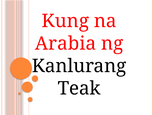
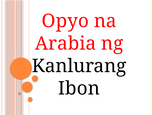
Kung: Kung -> Opyo (65, 21)
Teak: Teak -> Ibon (79, 88)
